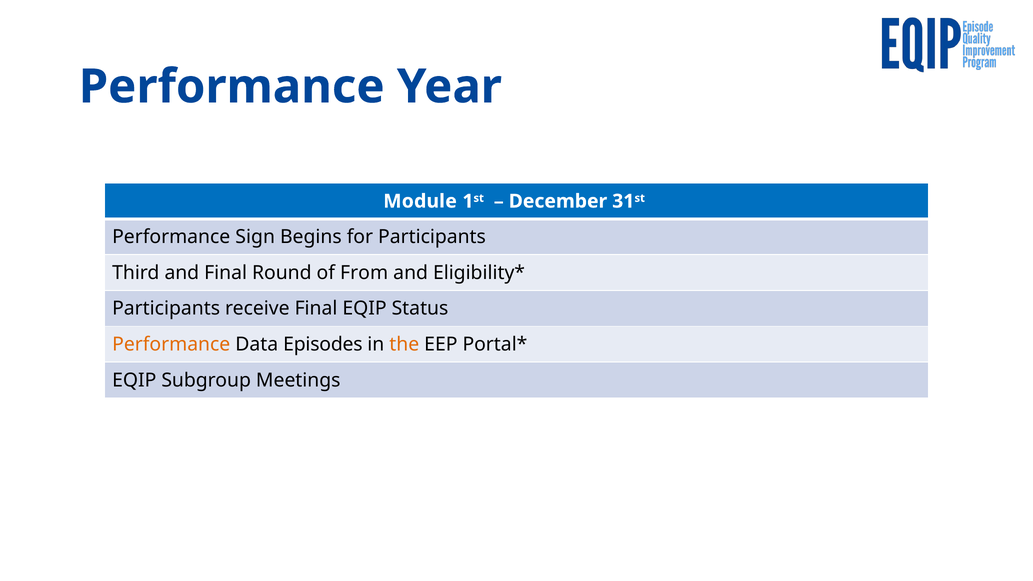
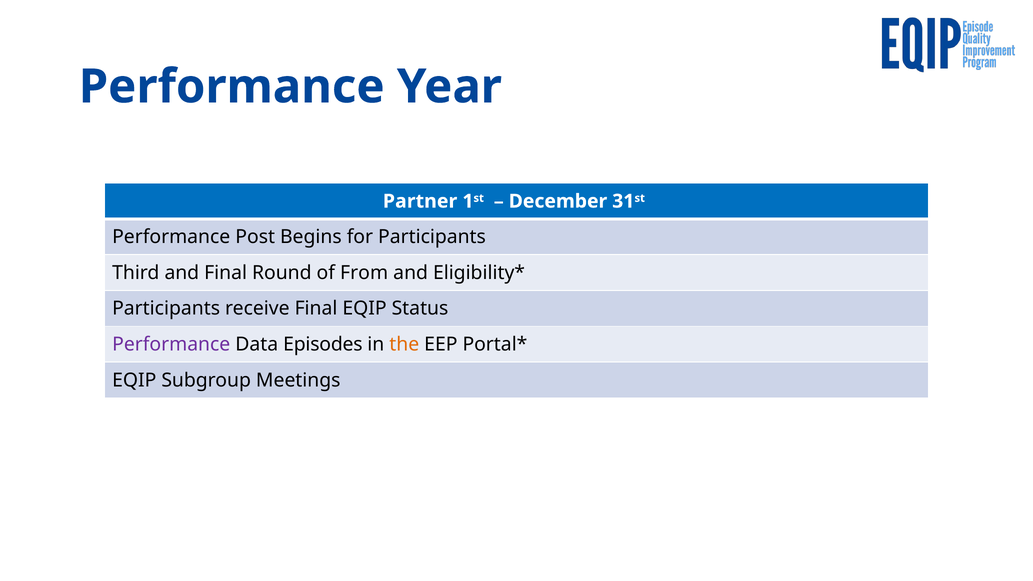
Module: Module -> Partner (420, 201)
Sign: Sign -> Post (255, 237)
Performance colour: orange -> purple (171, 344)
